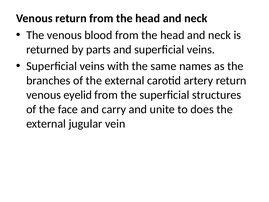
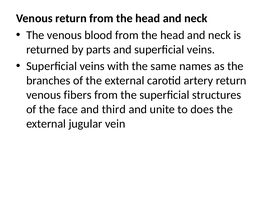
eyelid: eyelid -> fibers (78, 95)
carry: carry -> third (114, 109)
